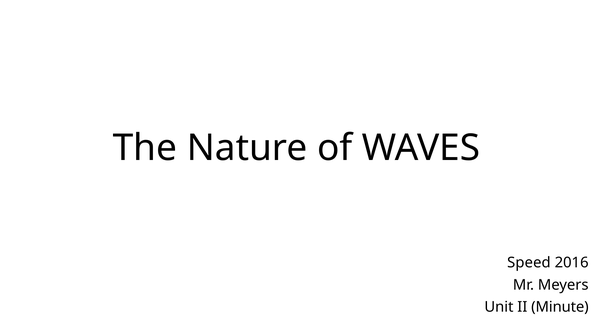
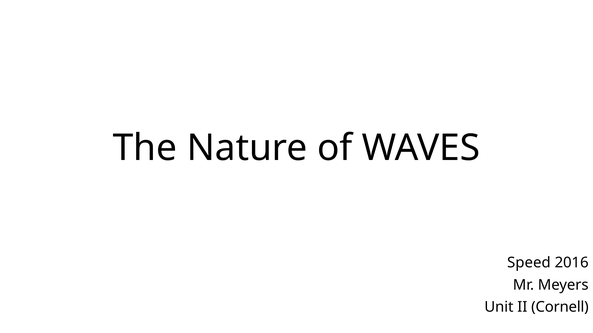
Minute: Minute -> Cornell (560, 308)
